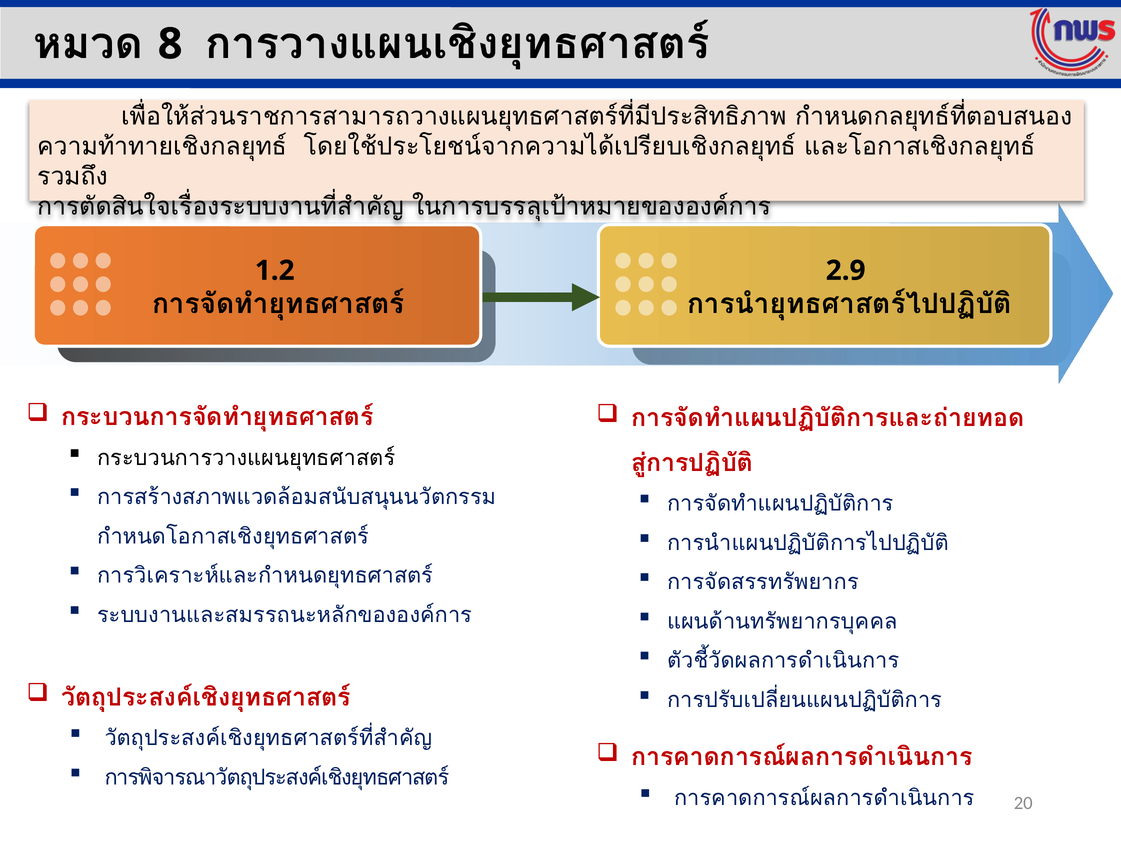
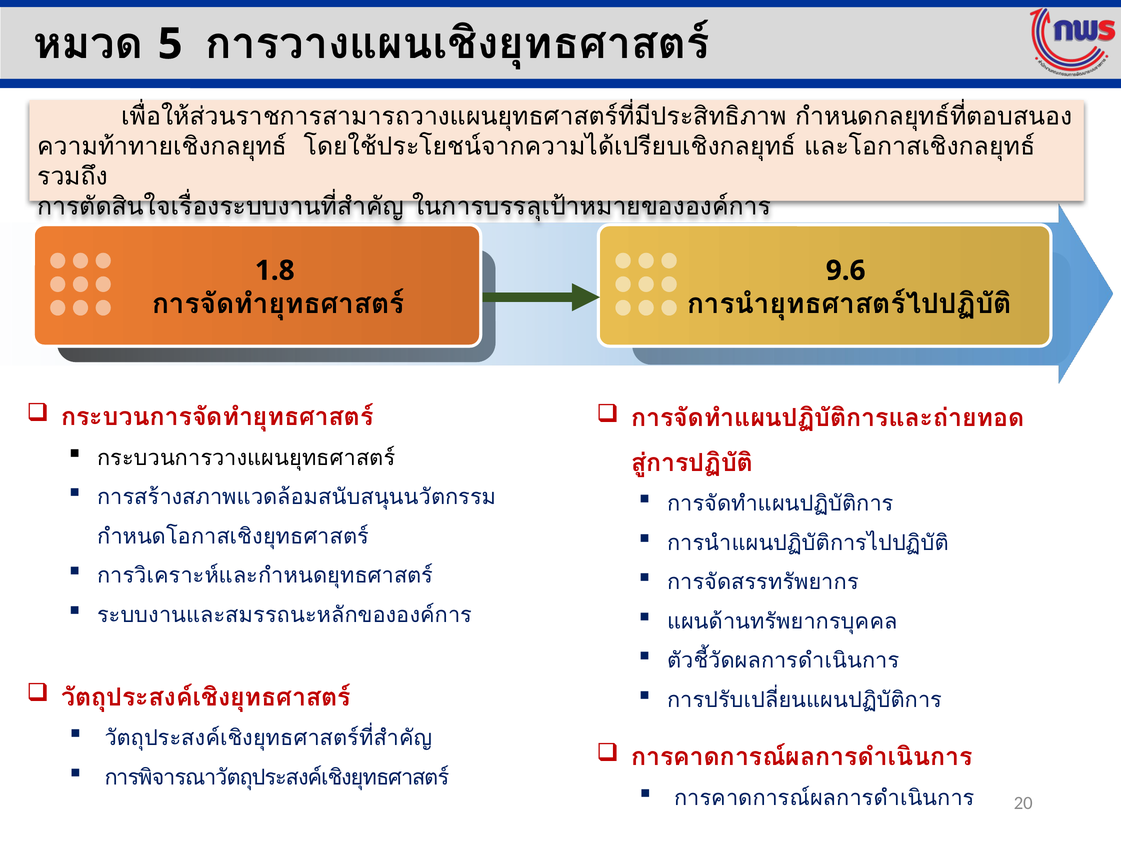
8: 8 -> 5 (170, 44)
1.2: 1.2 -> 1.8 (275, 270)
2.9: 2.9 -> 9.6 (846, 270)
